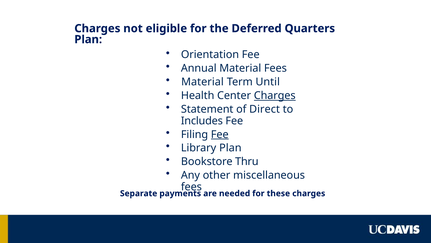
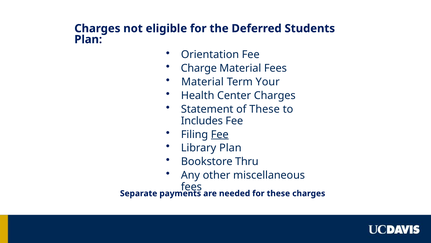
Quarters: Quarters -> Students (310, 28)
Annual: Annual -> Charge (199, 68)
Until: Until -> Your (268, 82)
Charges underline: present -> none (275, 95)
of Direct: Direct -> These (265, 109)
